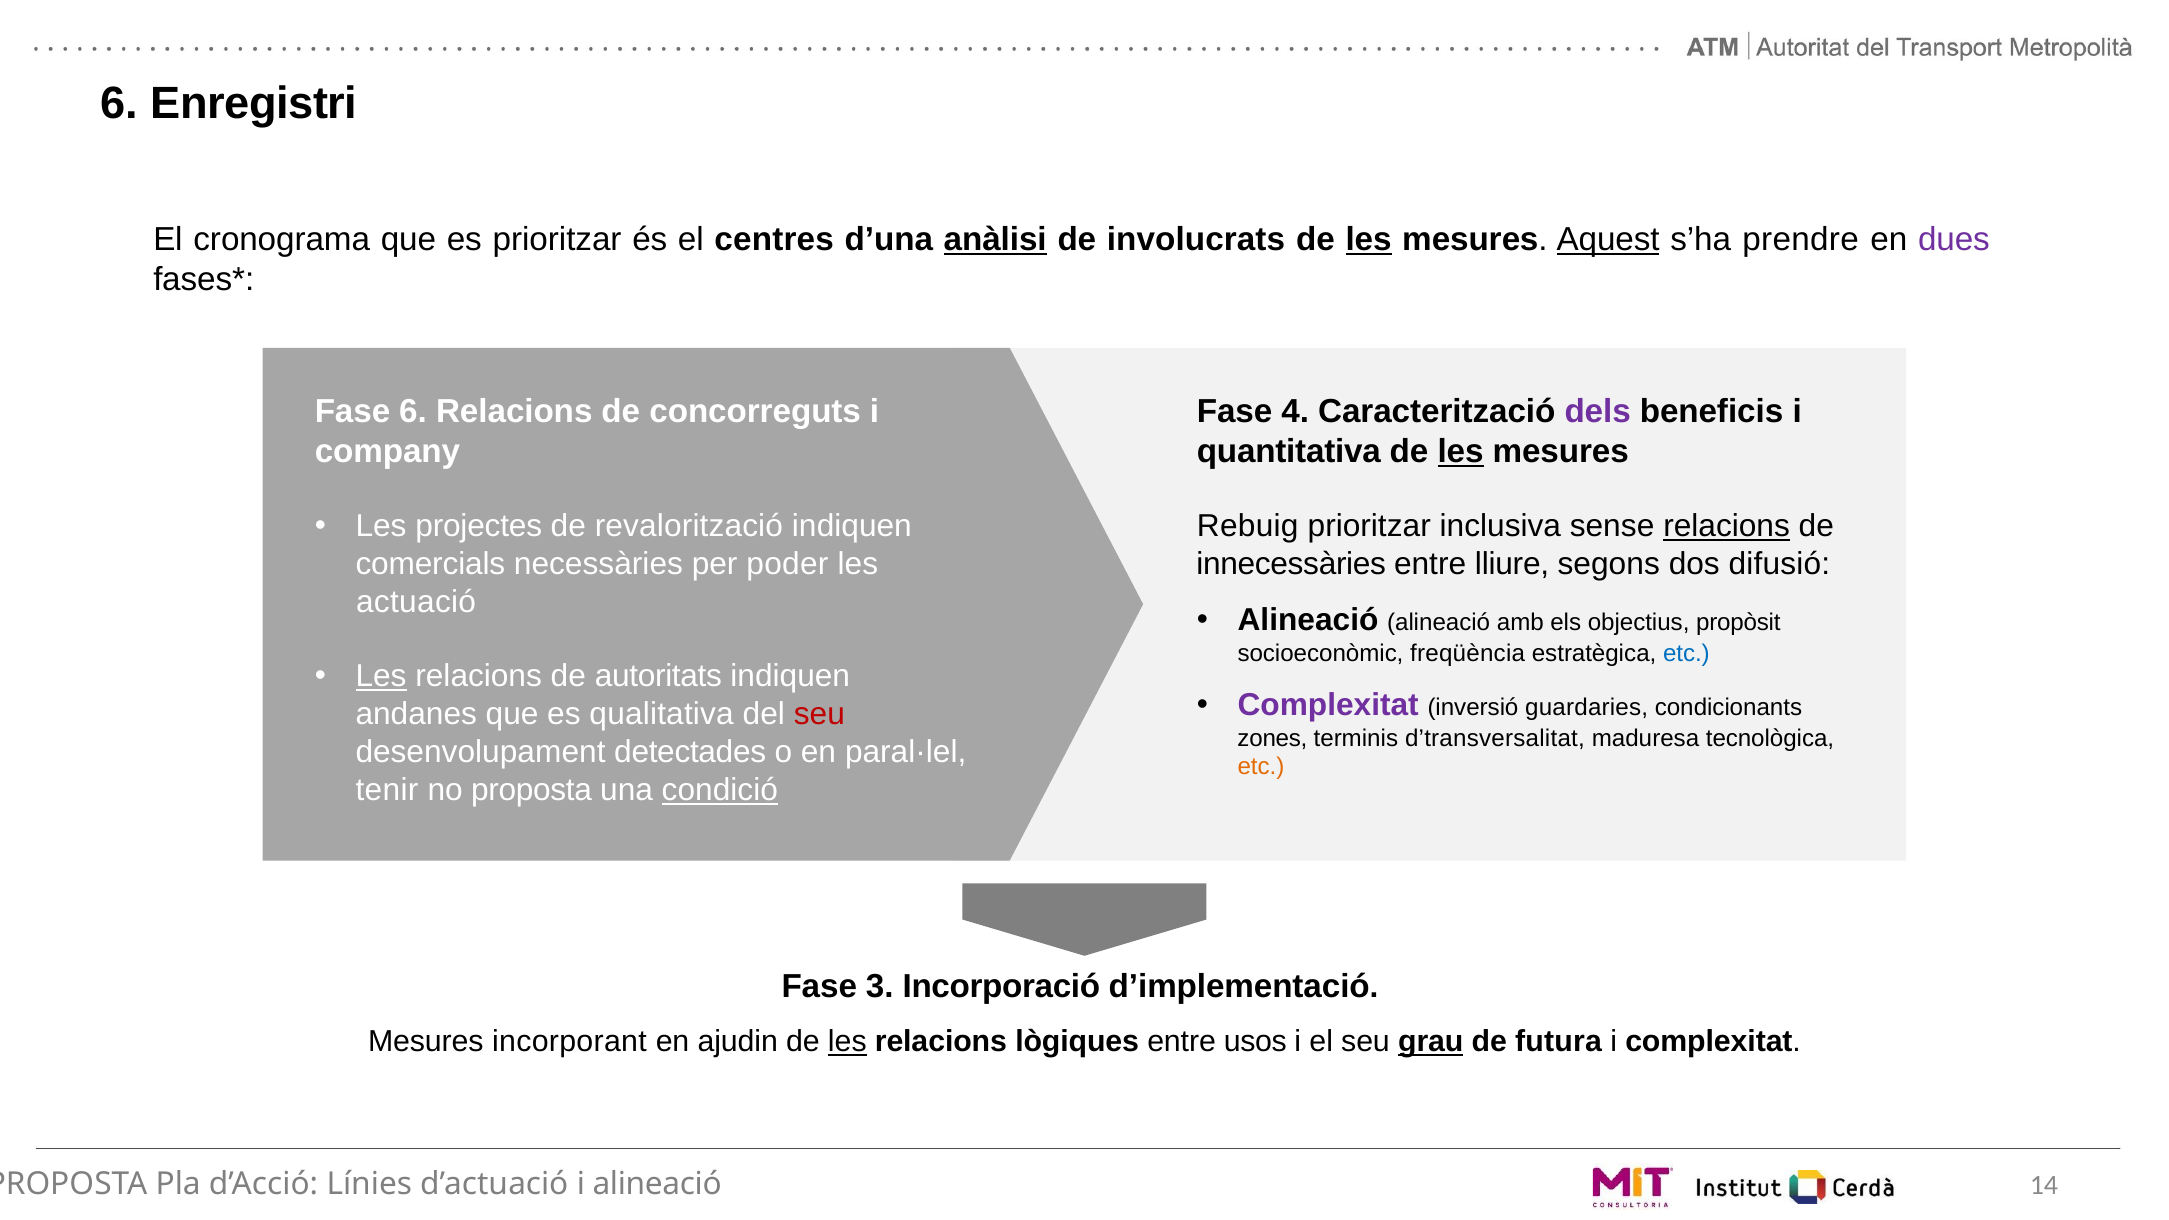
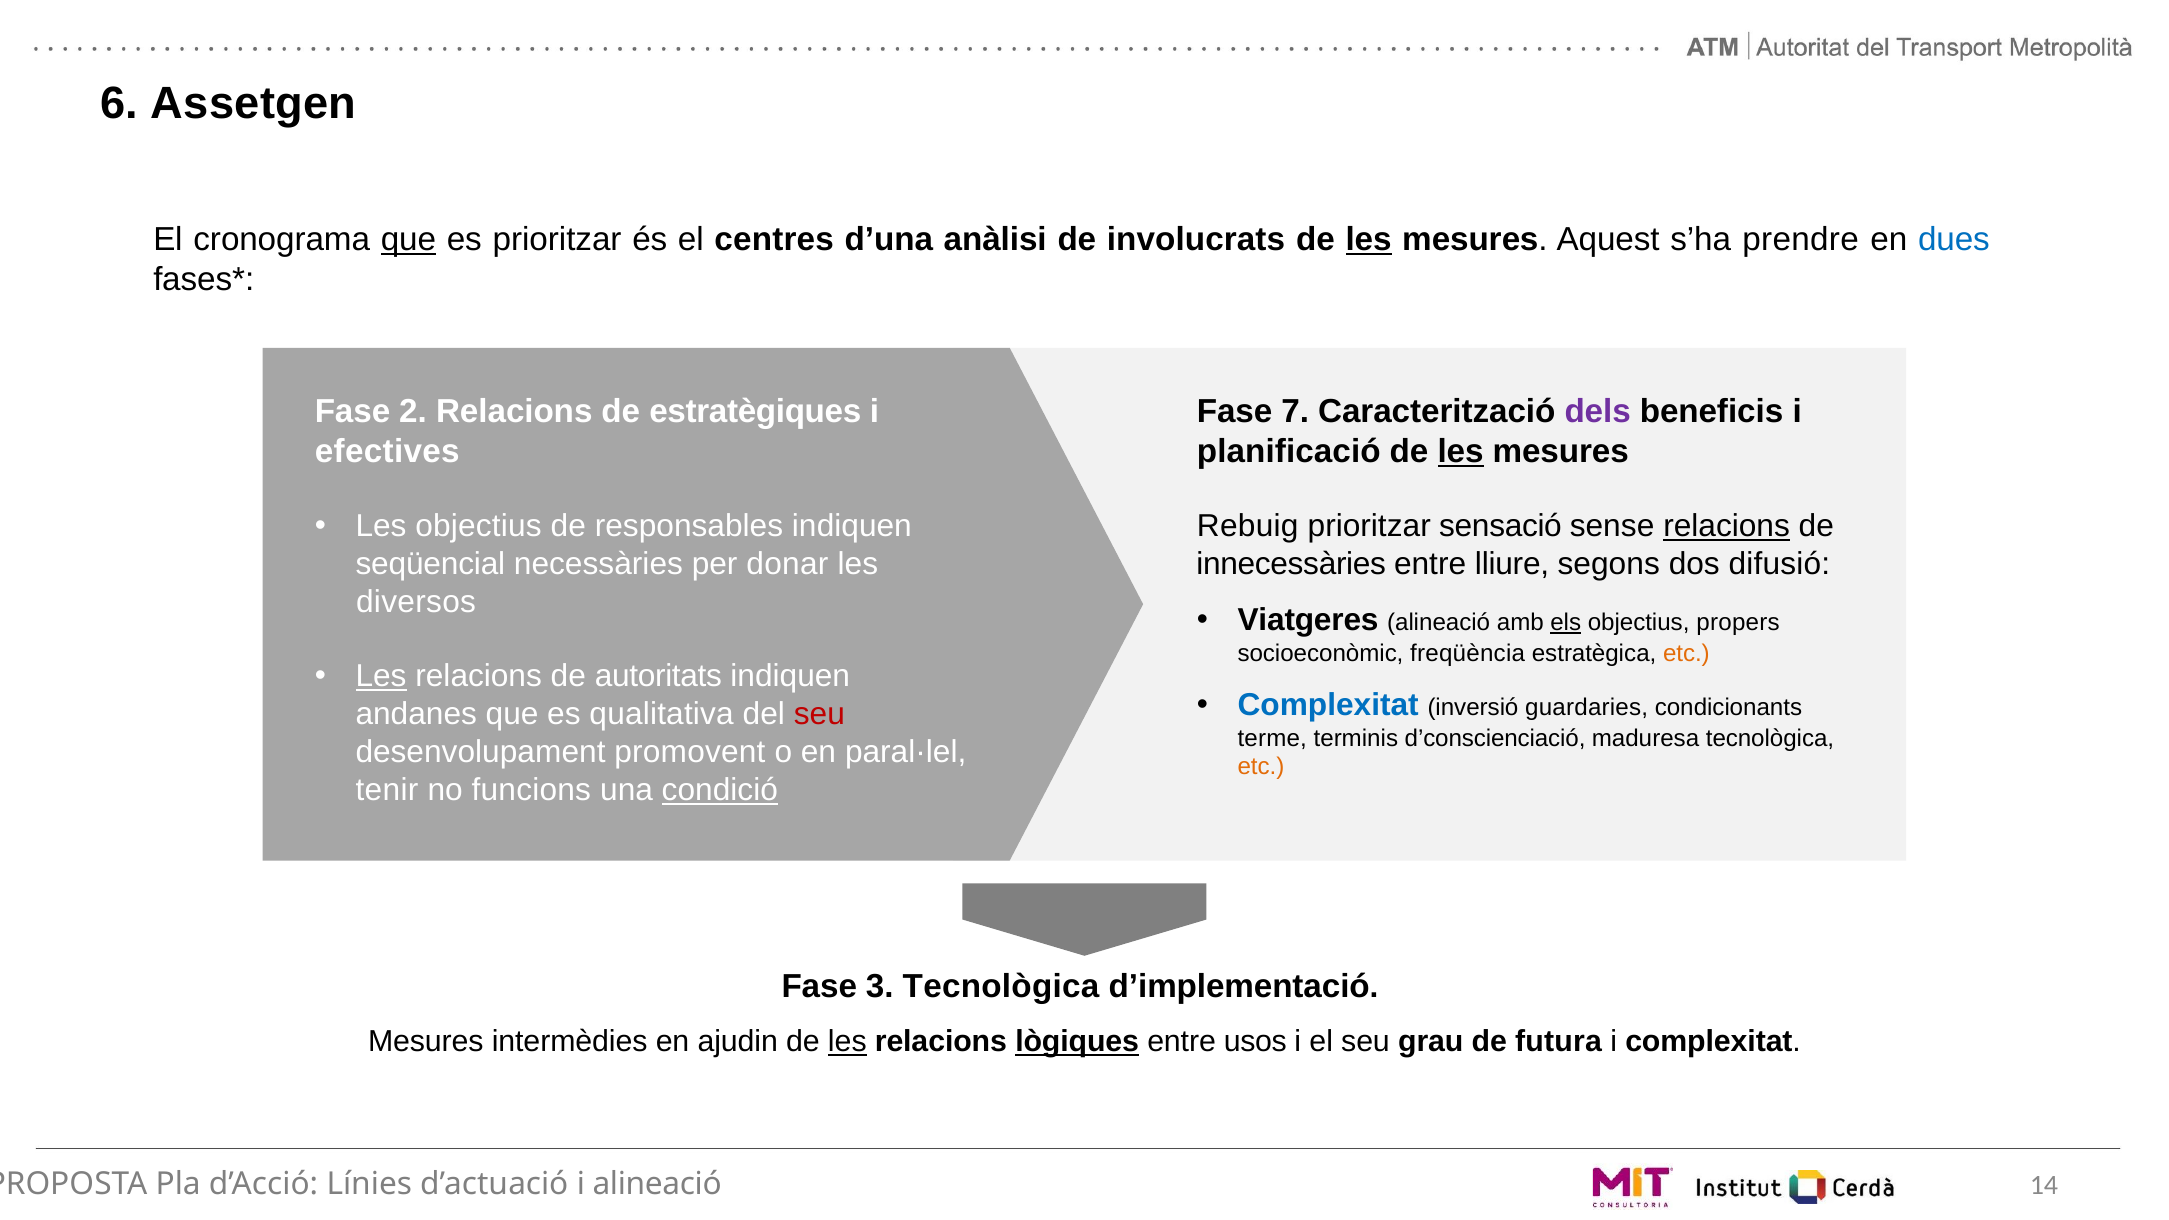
Enregistri: Enregistri -> Assetgen (254, 104)
que underline: none -> present (408, 240)
anàlisi underline: present -> none (995, 240)
Aquest underline: present -> none (1608, 240)
dues colour: purple -> blue (1954, 240)
Fase 6: 6 -> 2 (413, 412)
concorreguts: concorreguts -> estratègiques (755, 412)
4: 4 -> 7 (1295, 412)
company: company -> efectives (387, 451)
quantitativa: quantitativa -> planificació (1289, 451)
Les projectes: projectes -> objectius (479, 526)
revalorització: revalorització -> responsables (689, 526)
inclusiva: inclusiva -> sensació (1501, 526)
comercials: comercials -> seqüencial (430, 564)
poder: poder -> donar (787, 564)
actuació: actuació -> diversos (416, 602)
Alineació: Alineació -> Viatgeres (1308, 620)
els underline: none -> present (1566, 623)
propòsit: propòsit -> propers (1738, 623)
etc colour: blue -> orange (1686, 653)
Complexitat colour: purple -> blue (1328, 705)
zones: zones -> terme (1272, 738)
d’transversalitat: d’transversalitat -> d’conscienciació (1495, 738)
detectades: detectades -> promovent (690, 752)
no proposta: proposta -> funcions (531, 790)
3 Incorporació: Incorporació -> Tecnològica (1001, 986)
incorporant: incorporant -> intermèdies (570, 1042)
lògiques underline: none -> present (1077, 1042)
grau underline: present -> none (1431, 1042)
